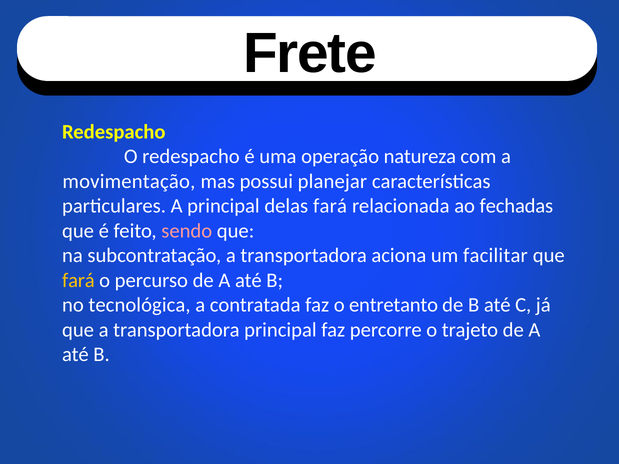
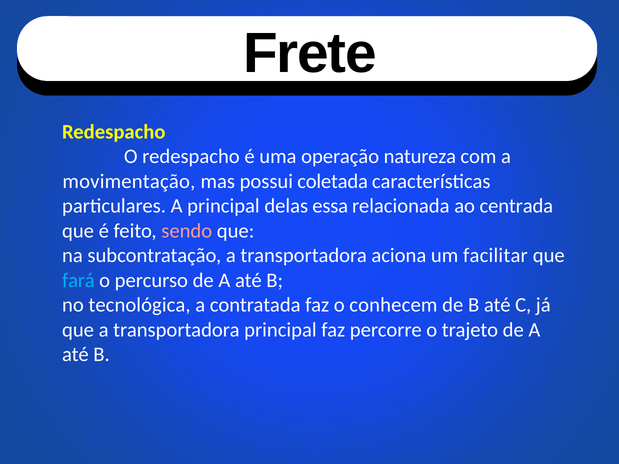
planejar: planejar -> coletada (333, 181)
delas fará: fará -> essa (330, 206)
fechadas: fechadas -> centrada (516, 206)
fará colour: yellow -> light blue (78, 281)
entretanto: entretanto -> conhecem (393, 305)
